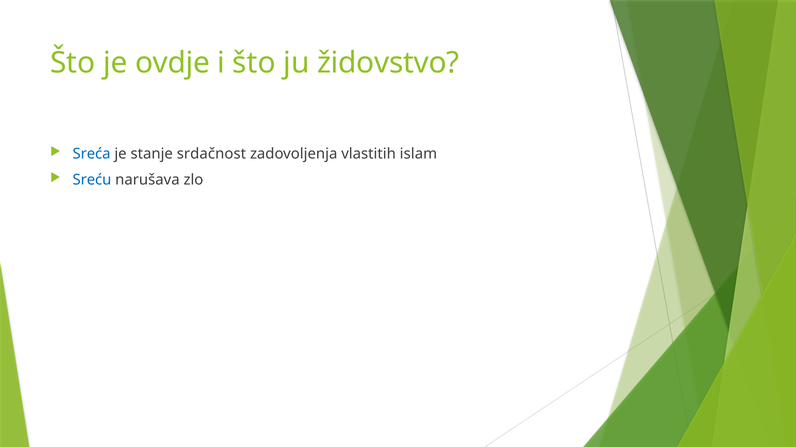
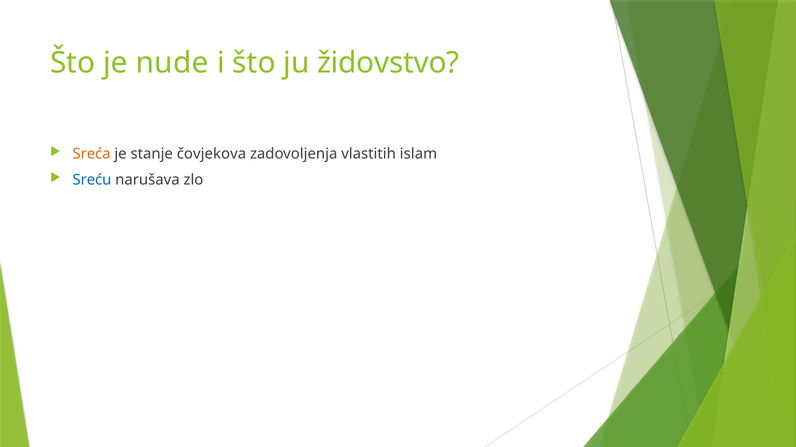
ovdje: ovdje -> nude (172, 63)
Sreća colour: blue -> orange (92, 154)
srdačnost: srdačnost -> čovjekova (211, 154)
